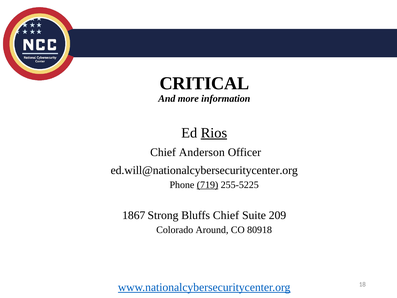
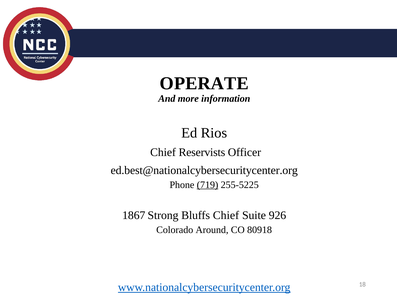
CRITICAL: CRITICAL -> OPERATE (204, 83)
Rios underline: present -> none (214, 133)
Anderson: Anderson -> Reservists (202, 152)
ed.will@nationalcybersecuritycenter.org: ed.will@nationalcybersecuritycenter.org -> ed.best@nationalcybersecuritycenter.org (204, 170)
209: 209 -> 926 (277, 215)
